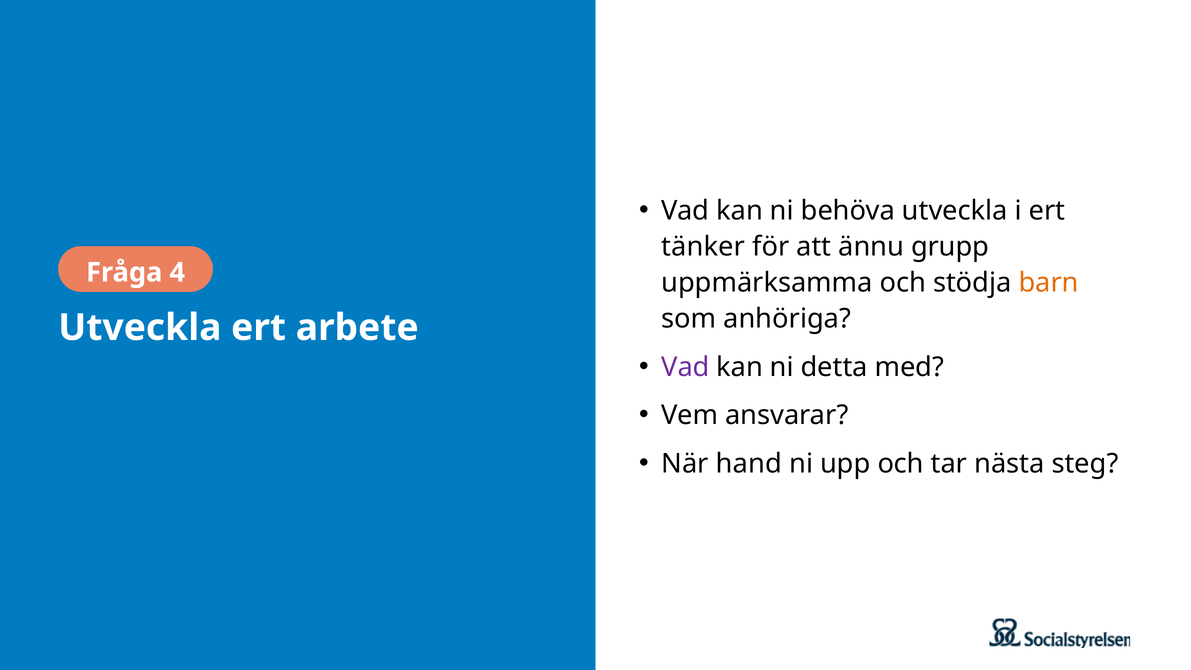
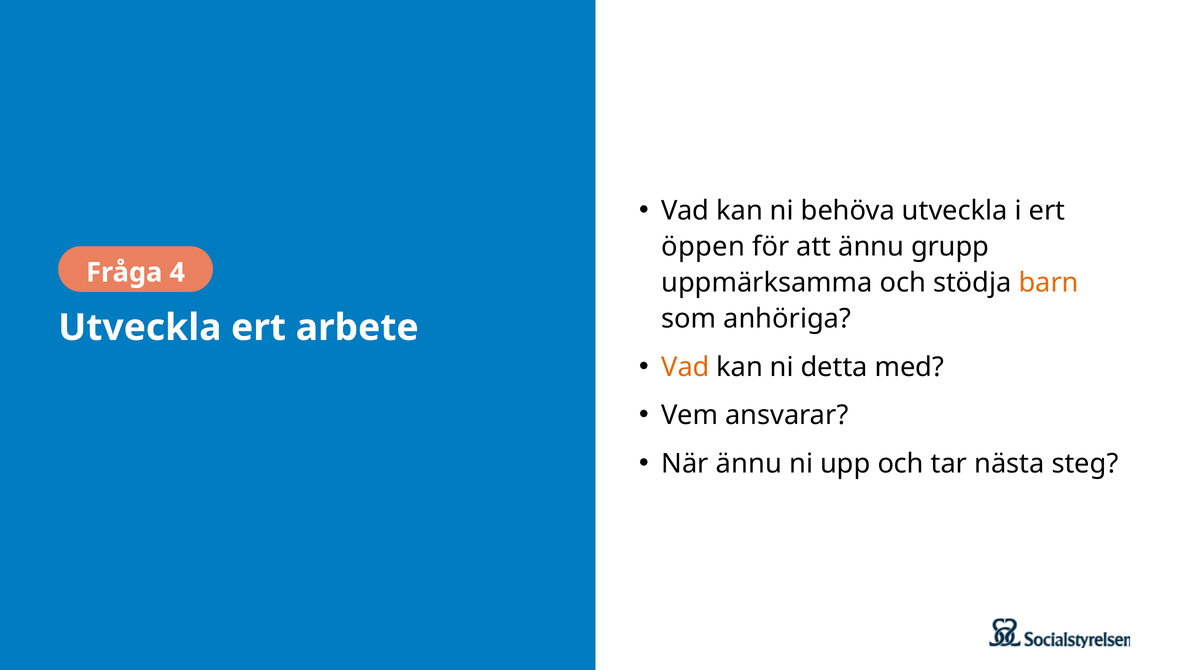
tänker: tänker -> öppen (703, 247)
Vad colour: purple -> orange (685, 367)
När hand: hand -> ännu (749, 464)
